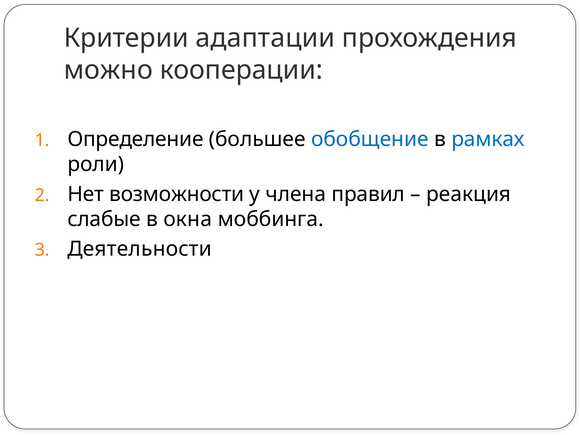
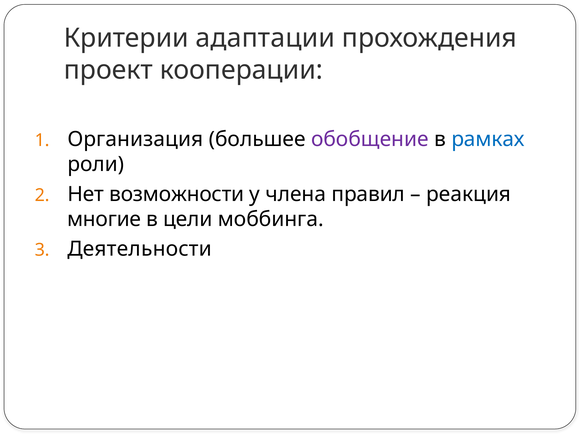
можно: можно -> проект (108, 70)
Определение: Определение -> Организация (135, 139)
обобщение colour: blue -> purple (370, 139)
слабые: слабые -> многие (104, 219)
окна: окна -> цели (188, 219)
